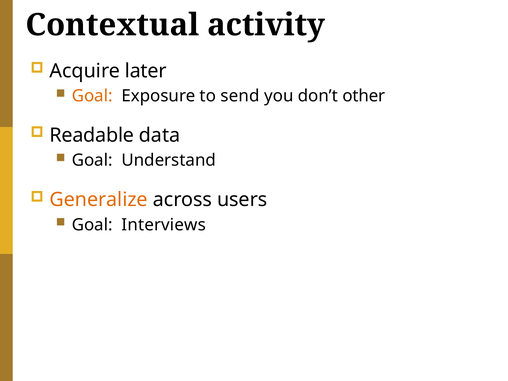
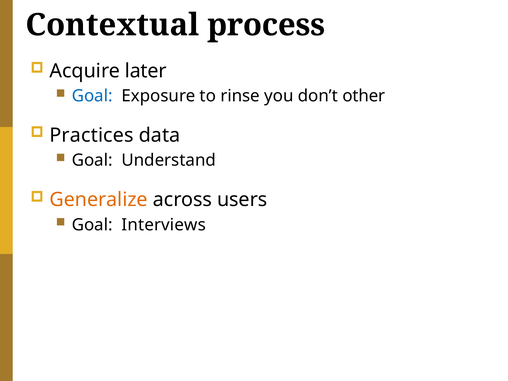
activity: activity -> process (266, 25)
Goal colour: orange -> blue (92, 96)
send: send -> rinse (240, 96)
Readable: Readable -> Practices (92, 135)
